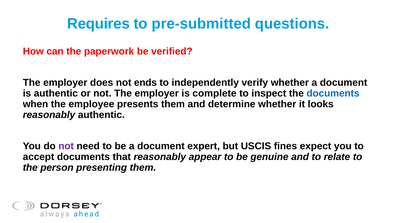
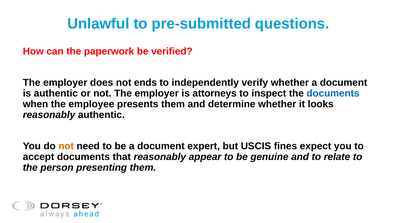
Requires: Requires -> Unlawful (98, 24)
complete: complete -> attorneys (215, 94)
not colour: purple -> orange (66, 146)
